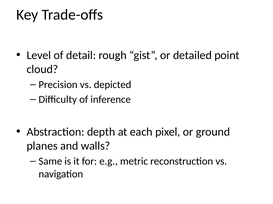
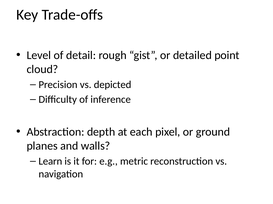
Same: Same -> Learn (50, 162)
